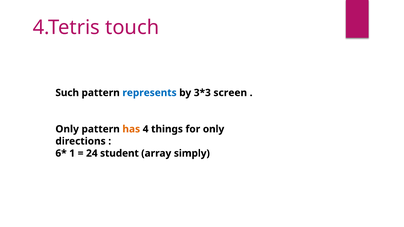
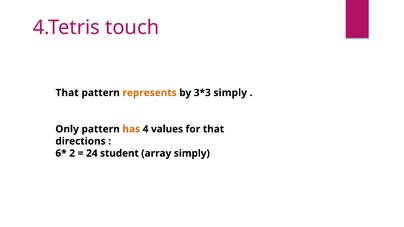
Such: Such -> That (67, 93)
represents colour: blue -> orange (150, 93)
screen: screen -> simply (230, 93)
things: things -> values (167, 129)
for only: only -> that (214, 129)
1: 1 -> 2 (72, 153)
